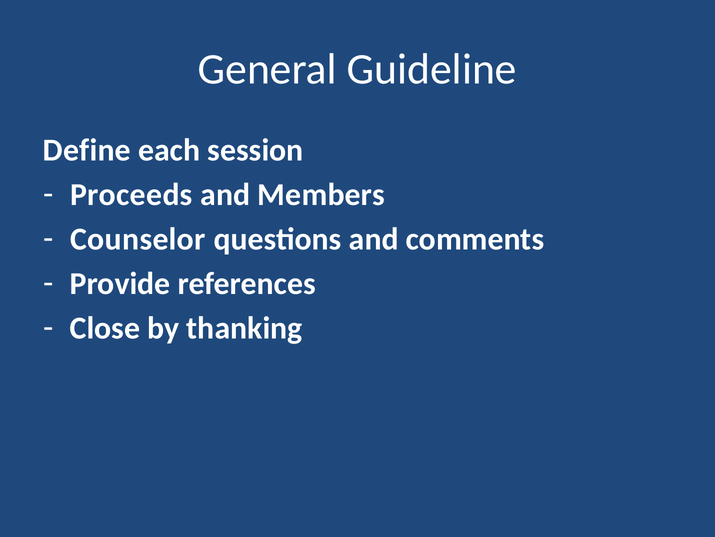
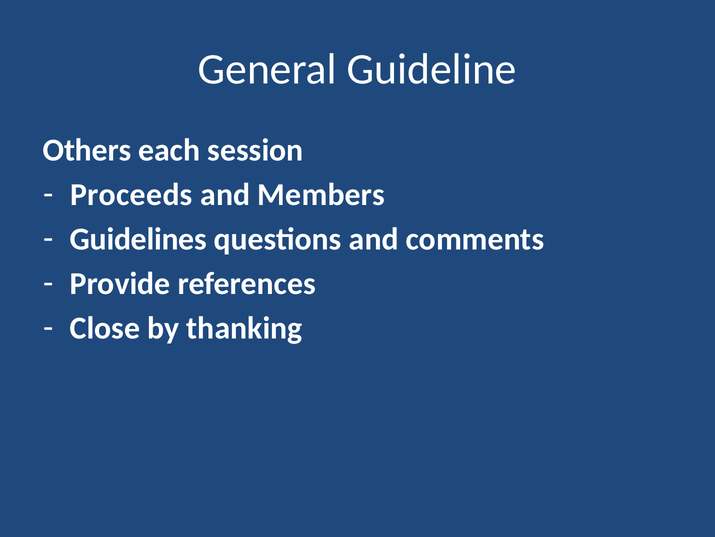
Define: Define -> Others (87, 150)
Counselor: Counselor -> Guidelines (138, 239)
